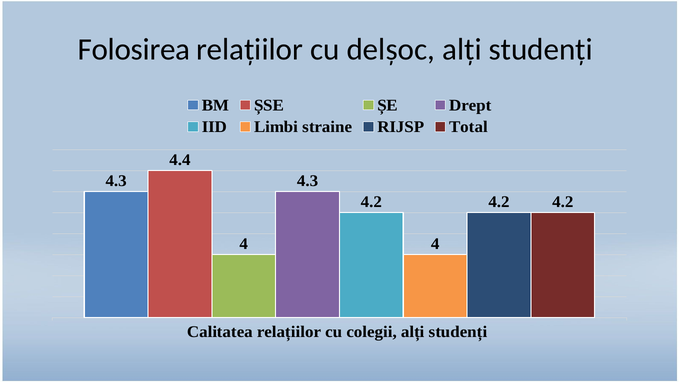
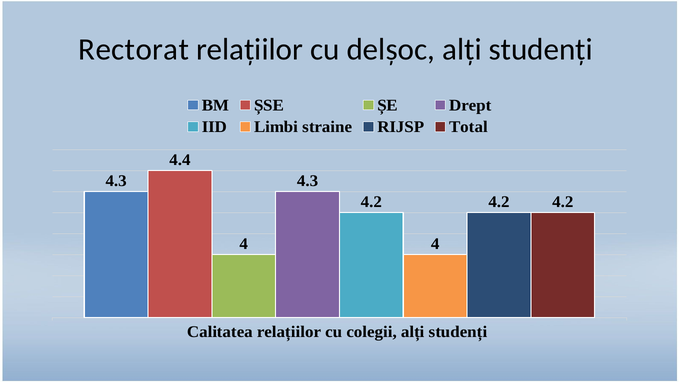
Folosirea: Folosirea -> Rectorat (134, 49)
